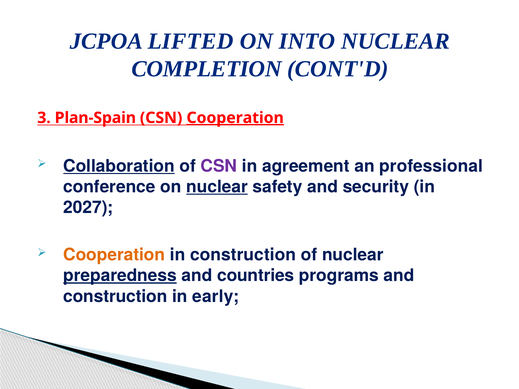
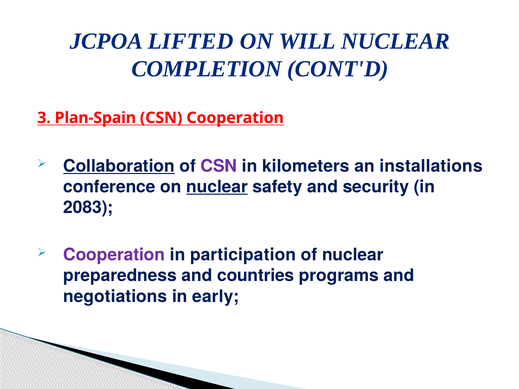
INTO: INTO -> WILL (307, 41)
Cooperation underline: present -> none (235, 118)
agreement: agreement -> kilometers (306, 166)
professional: professional -> installations (431, 166)
2027: 2027 -> 2083 (88, 208)
Cooperation colour: orange -> purple (114, 255)
in construction: construction -> participation (243, 255)
preparedness underline: present -> none (120, 276)
construction: construction -> negotiations (115, 296)
